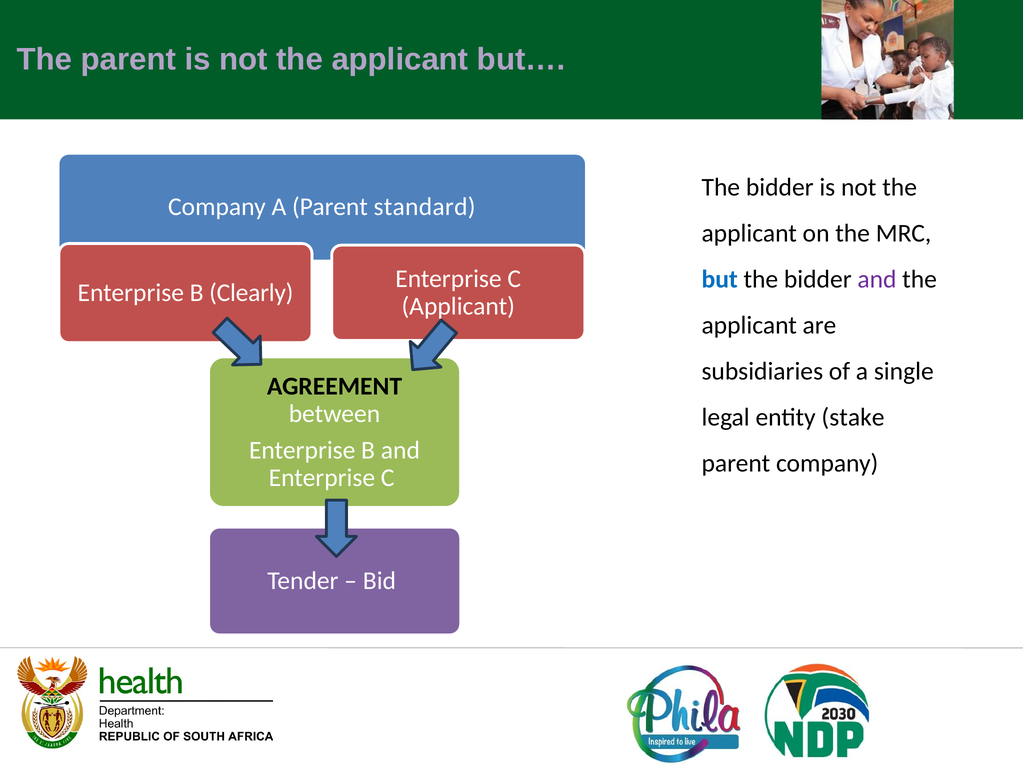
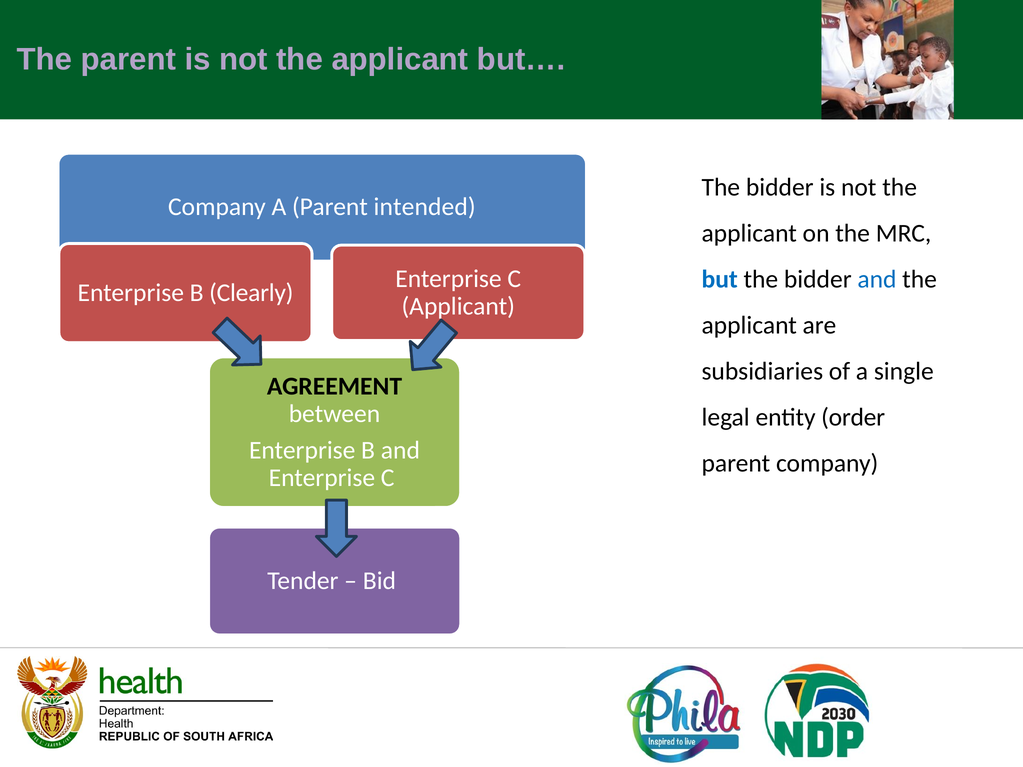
standard: standard -> intended (425, 207)
and colour: purple -> blue (877, 280)
stake: stake -> order (853, 418)
